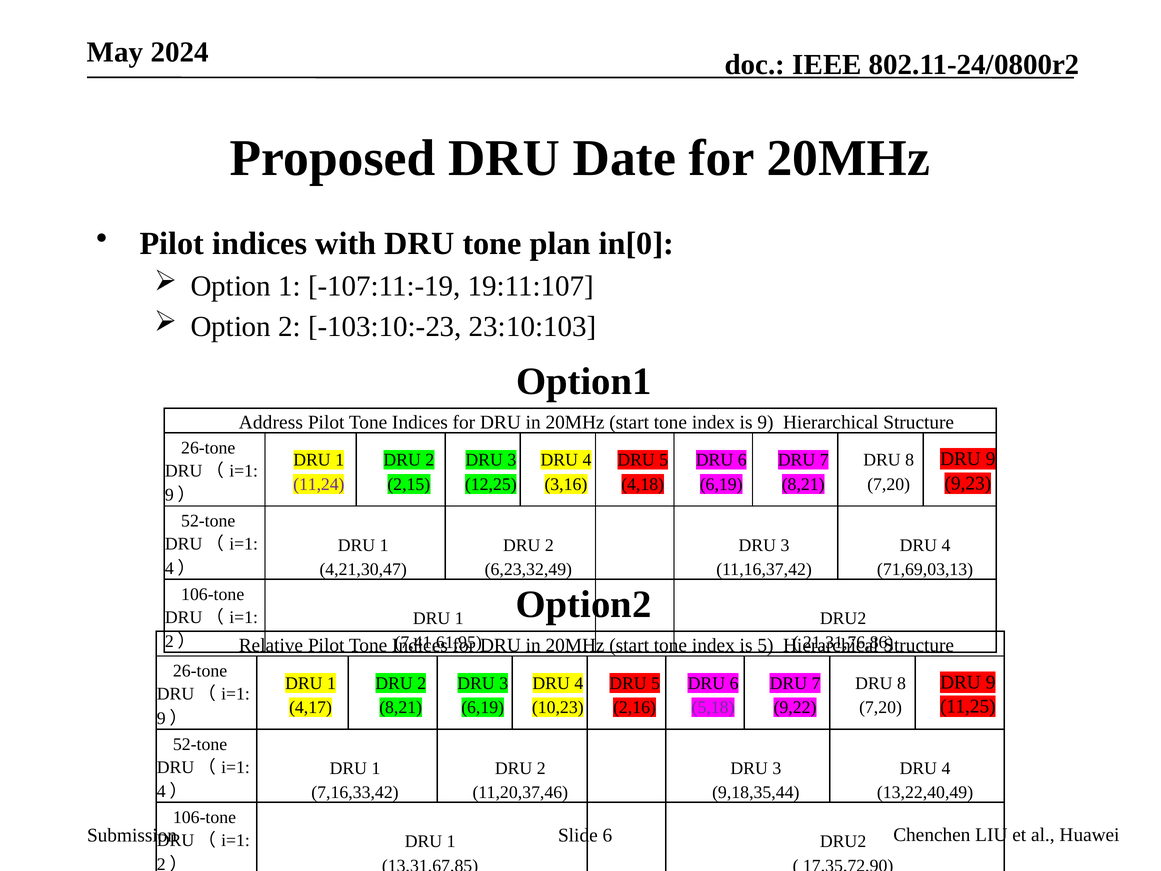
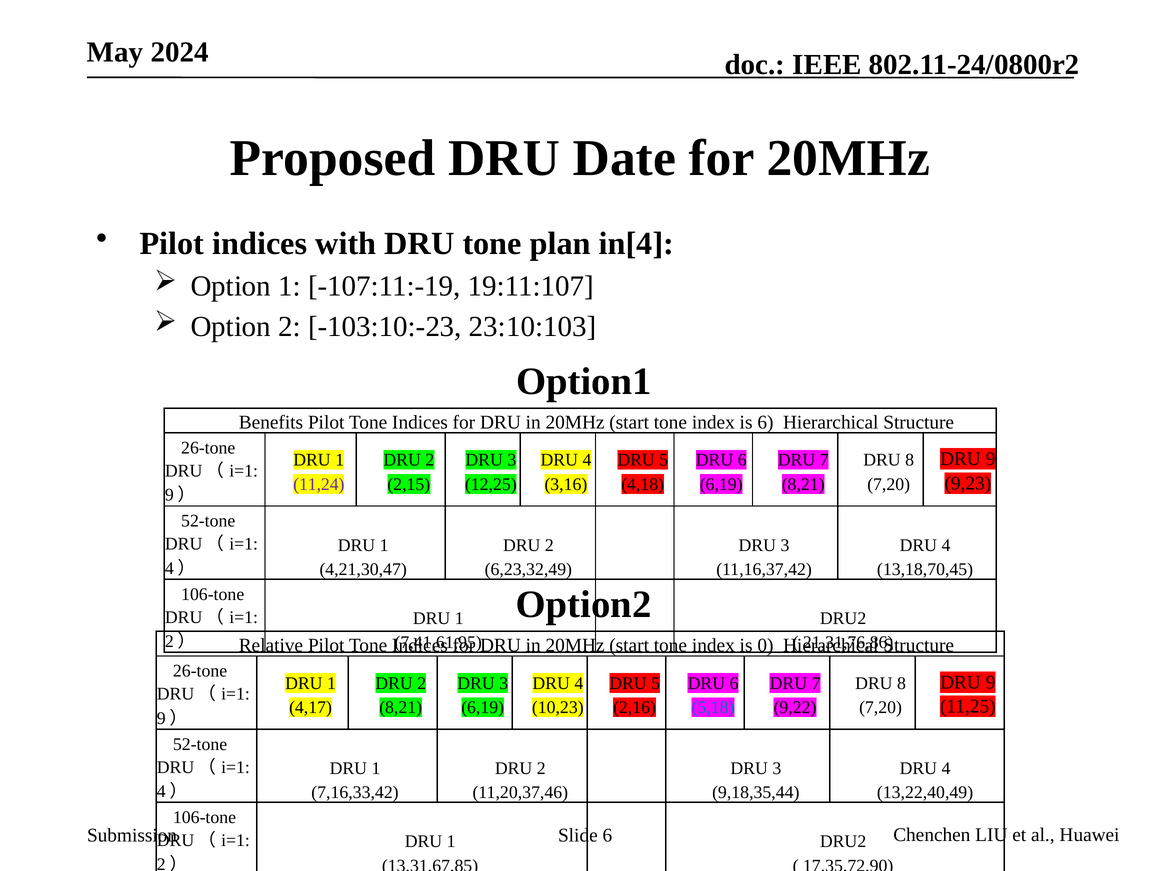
in[0: in[0 -> in[4 (636, 244)
Address: Address -> Benefits (271, 422)
is 9: 9 -> 6 (765, 422)
71,69,03,13: 71,69,03,13 -> 13,18,70,45 (925, 569)
is 5: 5 -> 0 (765, 645)
5,18 colour: purple -> blue (713, 707)
